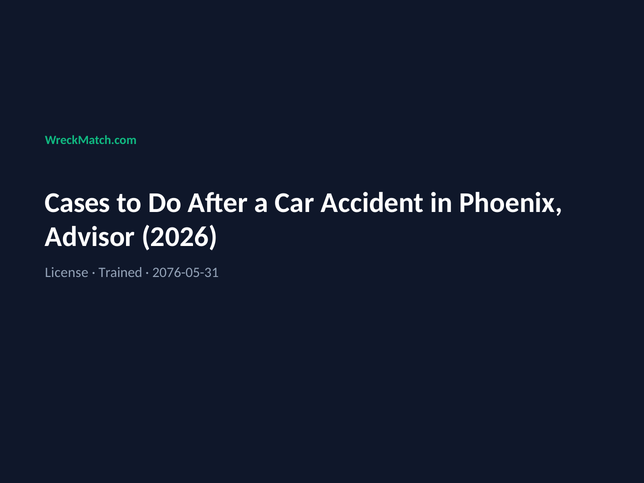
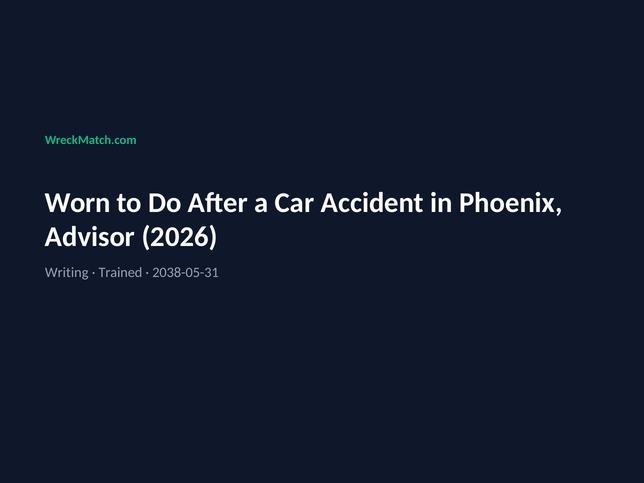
Cases: Cases -> Worn (78, 203)
License: License -> Writing (67, 272)
2076-05-31: 2076-05-31 -> 2038-05-31 (186, 272)
